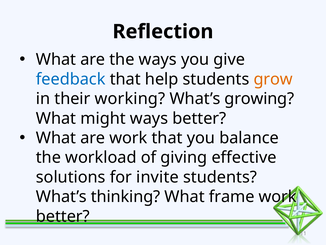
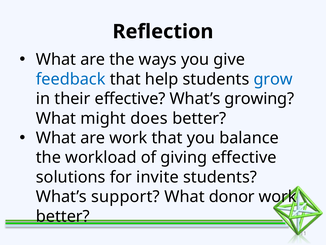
grow colour: orange -> blue (273, 79)
their working: working -> effective (130, 99)
might ways: ways -> does (149, 118)
thinking: thinking -> support (125, 196)
frame: frame -> donor (232, 196)
